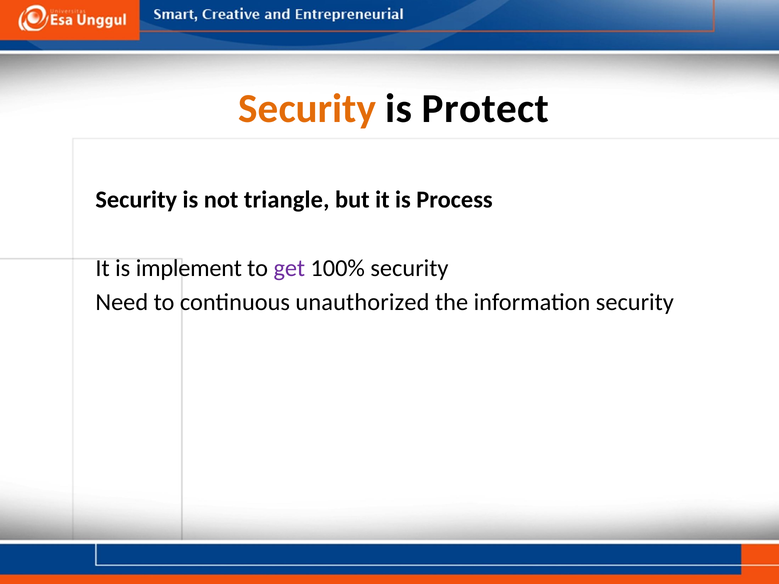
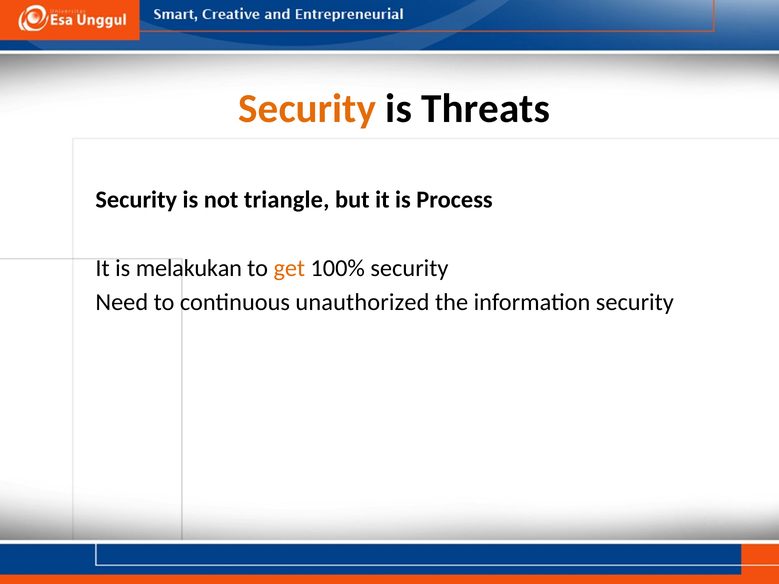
Protect: Protect -> Threats (486, 109)
implement: implement -> melakukan (189, 268)
get colour: purple -> orange (289, 268)
